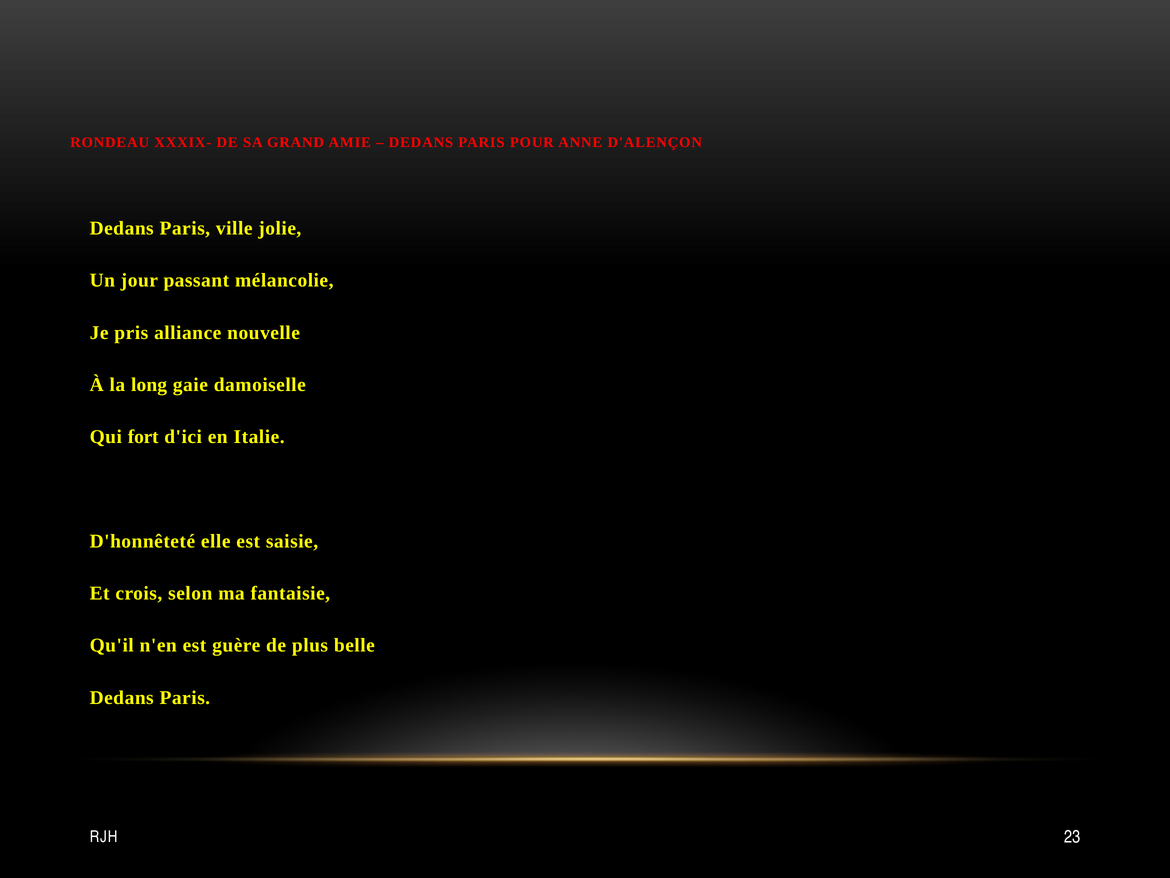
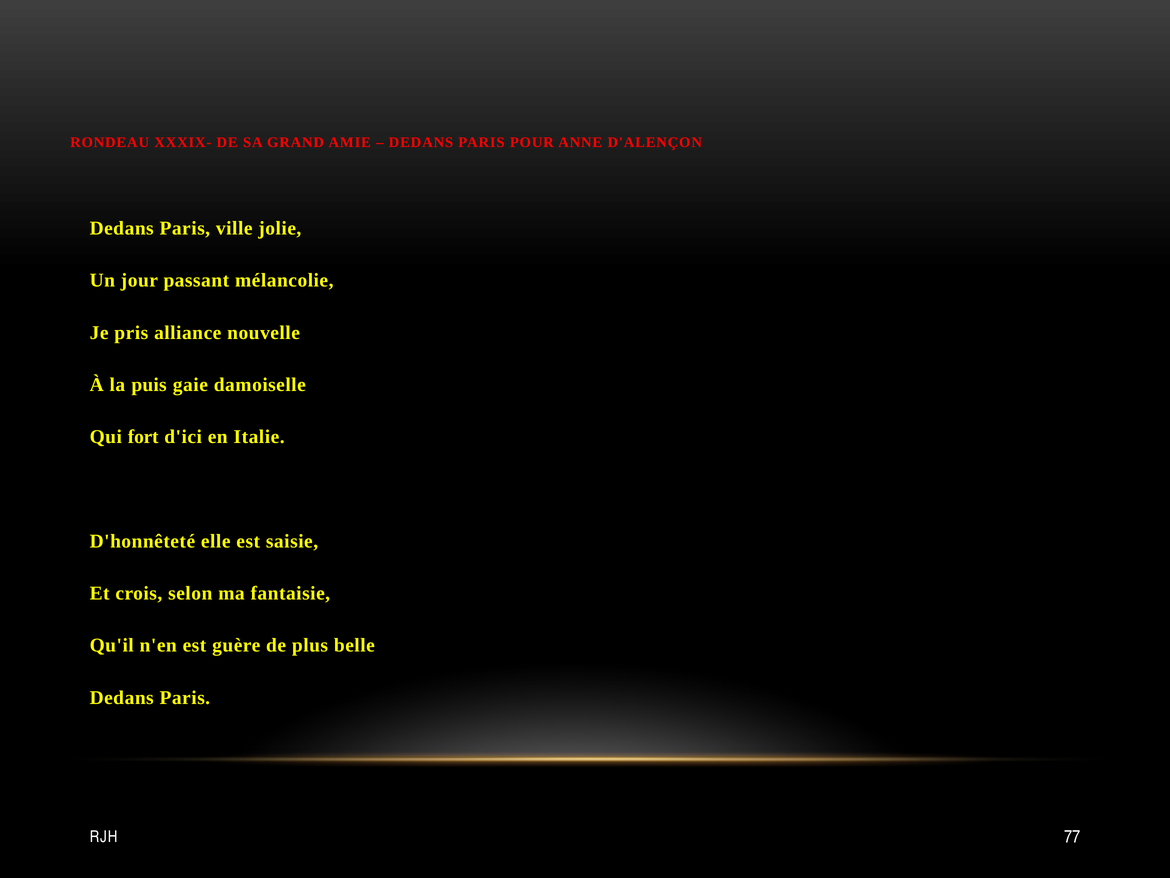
long: long -> puis (149, 385)
23: 23 -> 77 (1072, 836)
